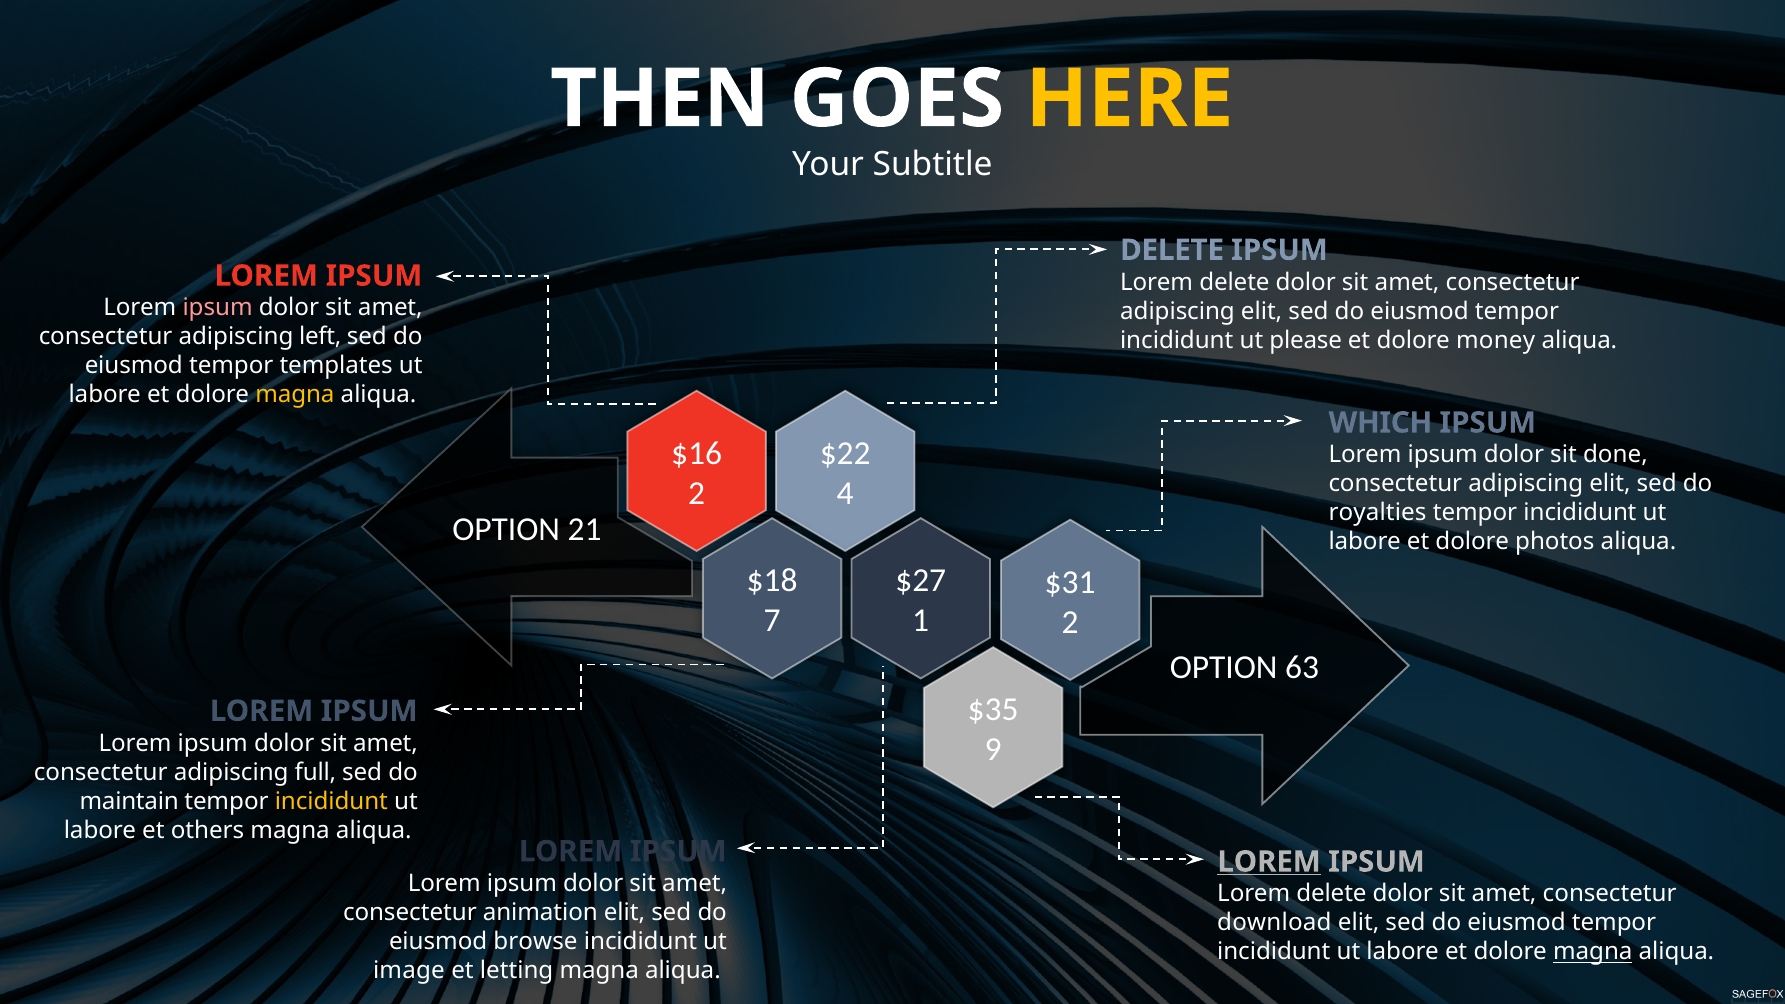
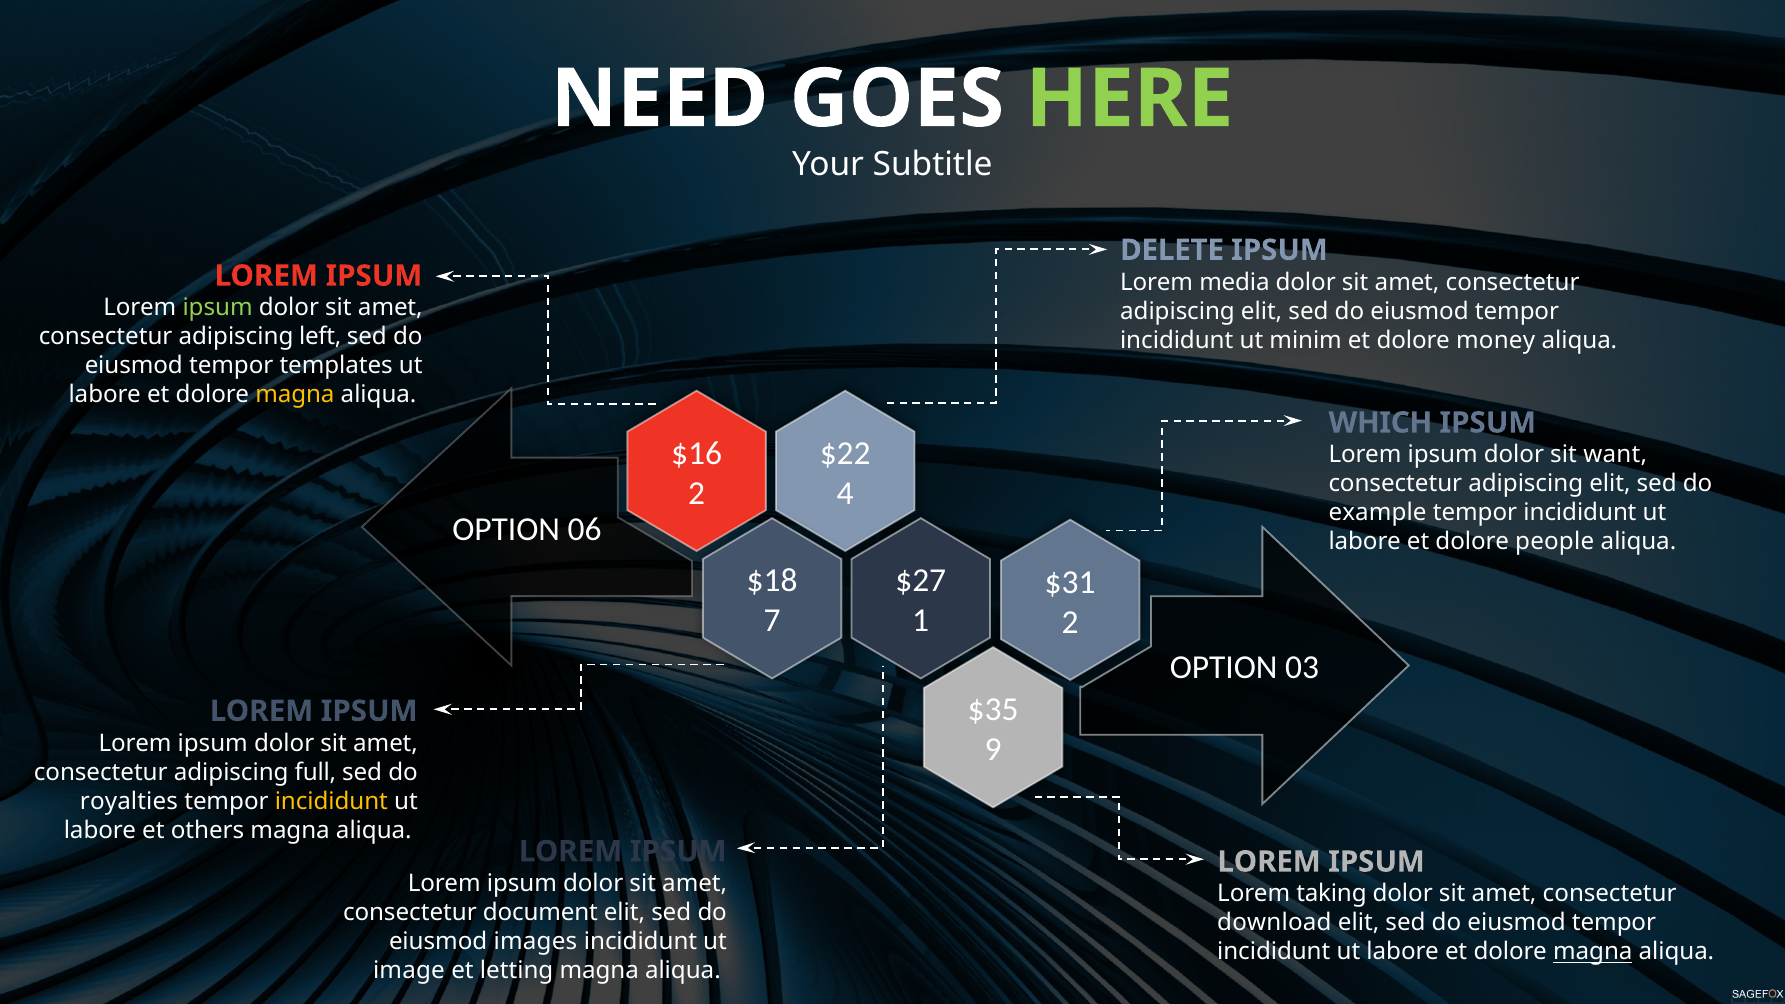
THEN: THEN -> NEED (660, 99)
HERE colour: yellow -> light green (1129, 99)
delete: delete -> media (1234, 282)
ipsum colour: pink -> light green (218, 308)
please: please -> minim (1306, 340)
done: done -> want (1615, 455)
royalties: royalties -> example (1378, 513)
21: 21 -> 06 (585, 529)
photos: photos -> people (1555, 542)
63: 63 -> 03 (1302, 668)
maintain: maintain -> royalties (129, 801)
LOREM underline: present -> none (1269, 862)
delete: delete -> taking (1331, 894)
animation: animation -> document (540, 913)
browse: browse -> images (535, 942)
